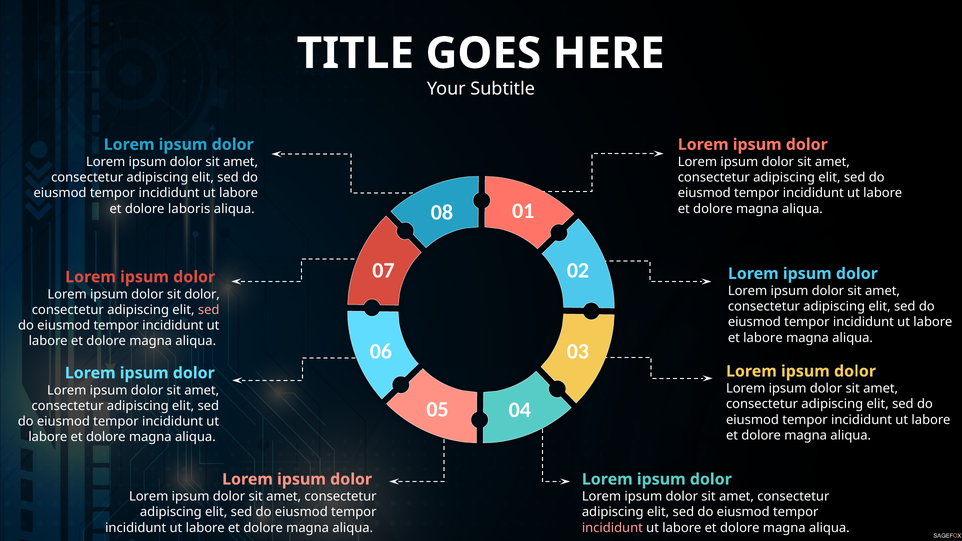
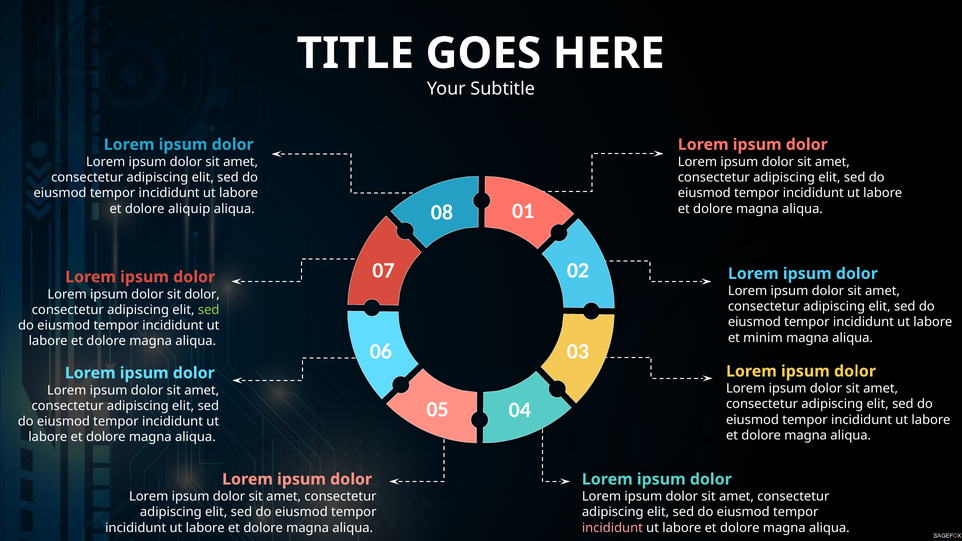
laboris: laboris -> aliquip (189, 209)
sed colour: pink -> light green (209, 310)
et labore: labore -> minim (763, 338)
